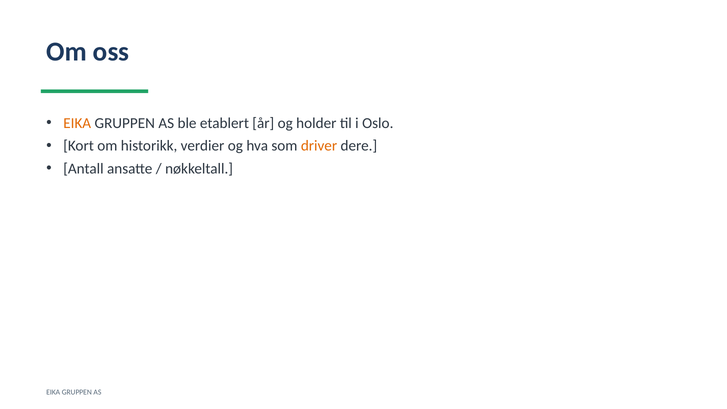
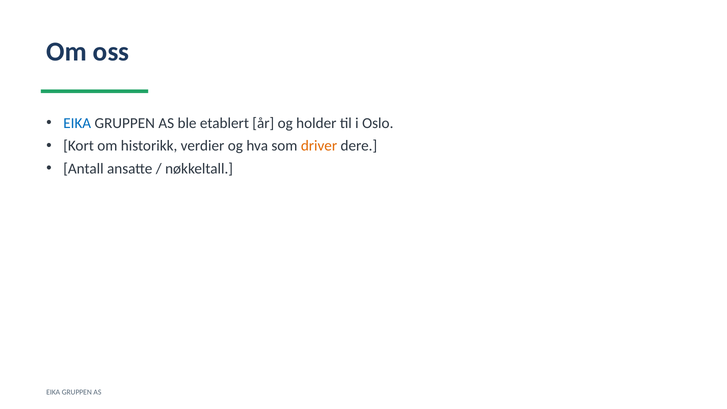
EIKA colour: orange -> blue (77, 123)
